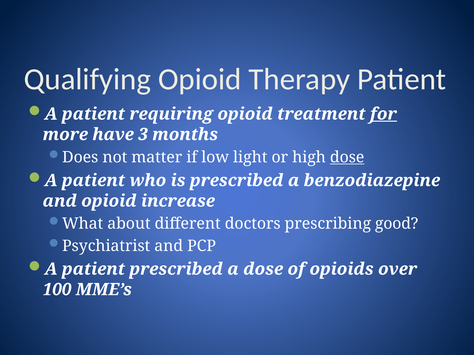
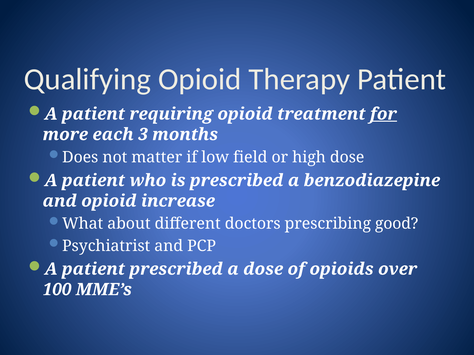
have: have -> each (113, 135)
light: light -> field (250, 157)
dose underline: present -> none (347, 157)
